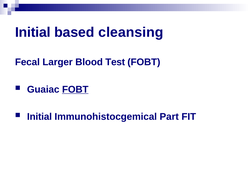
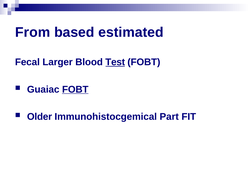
Initial: Initial -> From (33, 32)
cleansing: cleansing -> estimated (131, 32)
Test underline: none -> present (115, 62)
Initial: Initial -> Older (39, 116)
